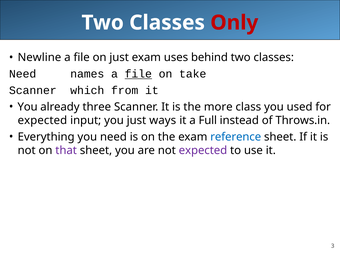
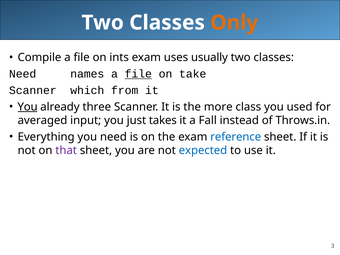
Only colour: red -> orange (234, 23)
Newline: Newline -> Compile (39, 57)
on just: just -> ints (119, 57)
behind: behind -> usually (209, 57)
You underline: none -> present (28, 107)
expected: expected -> averaged (42, 120)
ways: ways -> takes (163, 120)
Full: Full -> Fall (208, 120)
expected colour: purple -> blue (203, 150)
